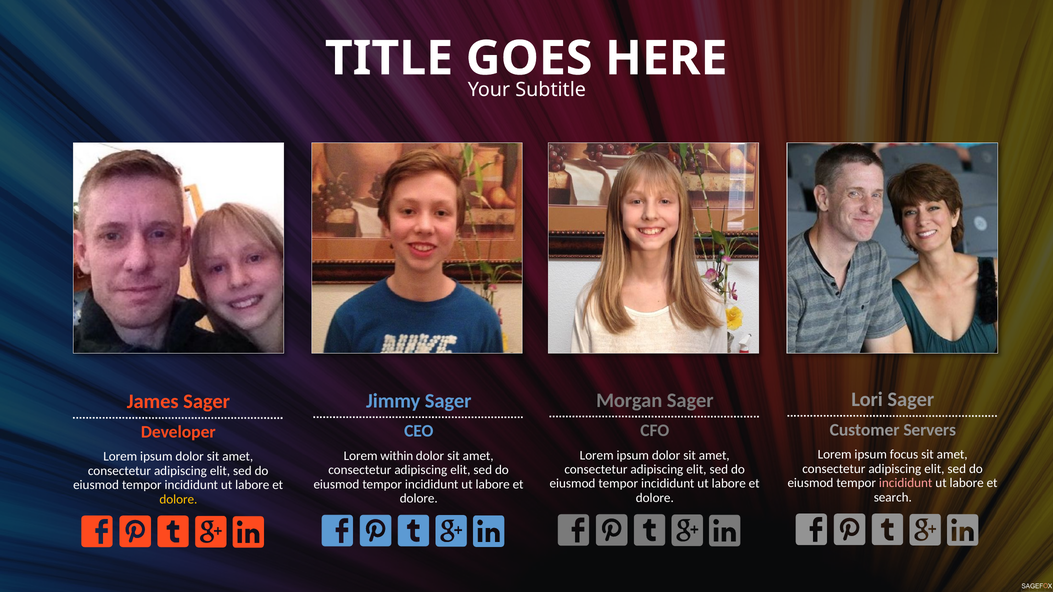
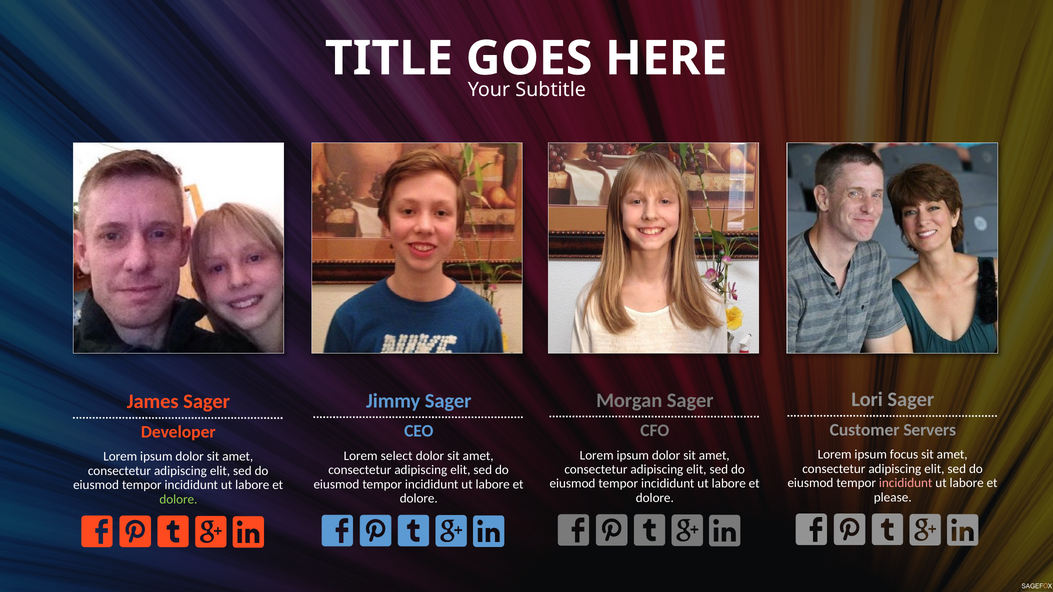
within: within -> select (397, 456)
search: search -> please (893, 497)
dolore colour: yellow -> light green (178, 499)
